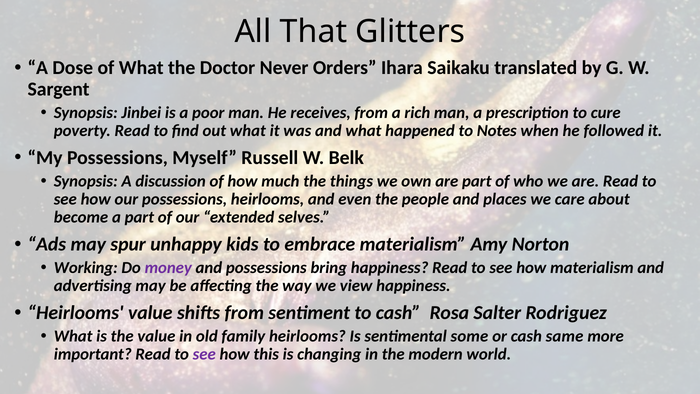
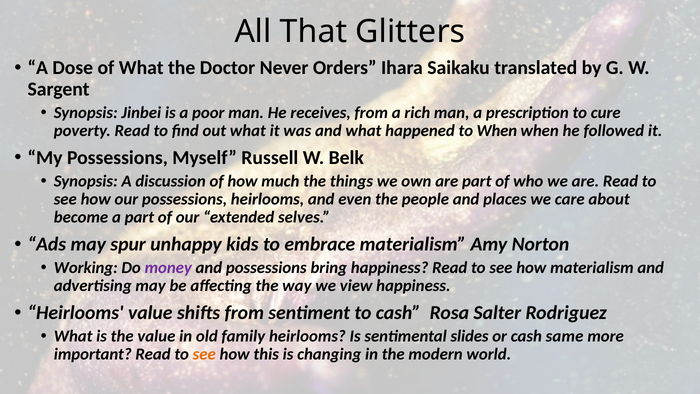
to Notes: Notes -> When (497, 131)
some: some -> slides (470, 336)
see colour: purple -> orange (204, 354)
